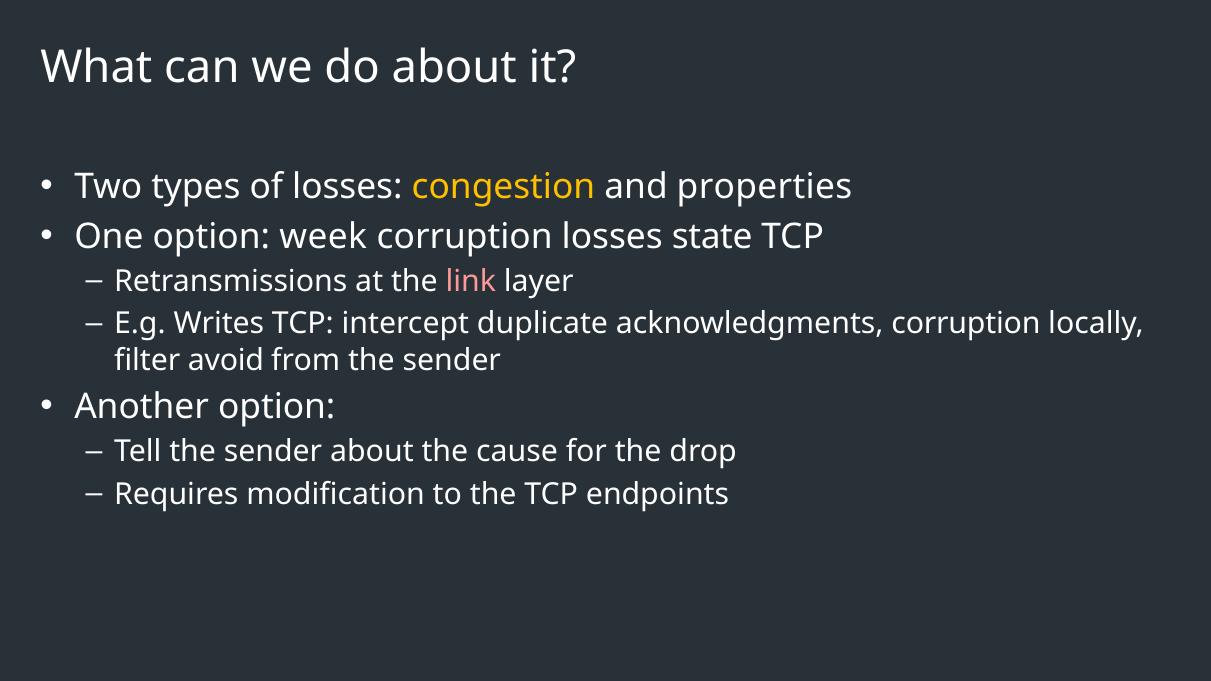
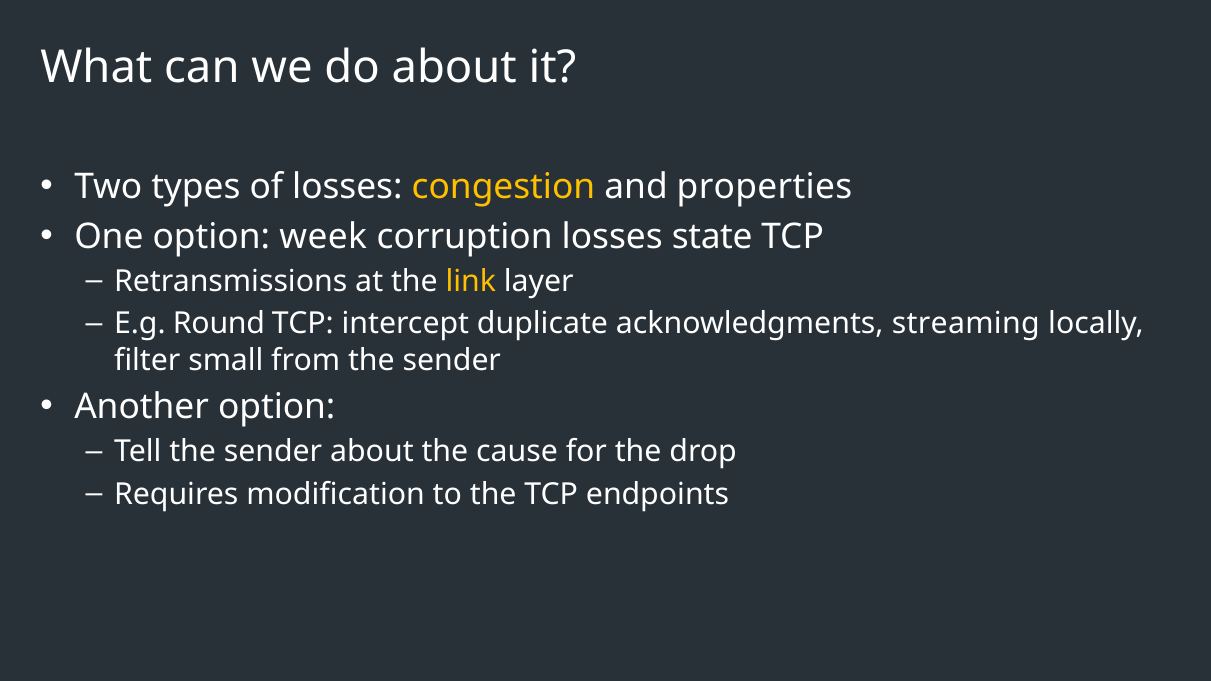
link colour: pink -> yellow (471, 282)
Writes: Writes -> Round (219, 324)
acknowledgments corruption: corruption -> streaming (966, 324)
avoid: avoid -> small (226, 360)
